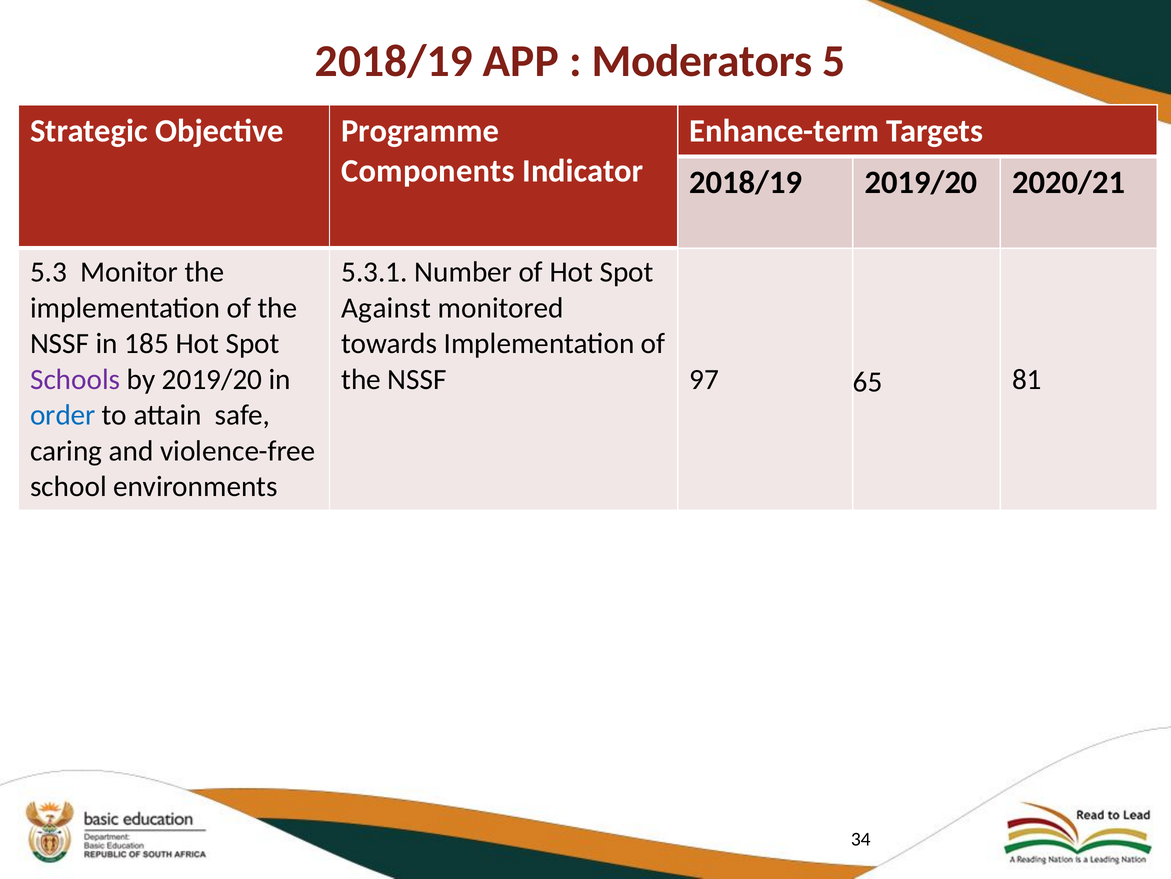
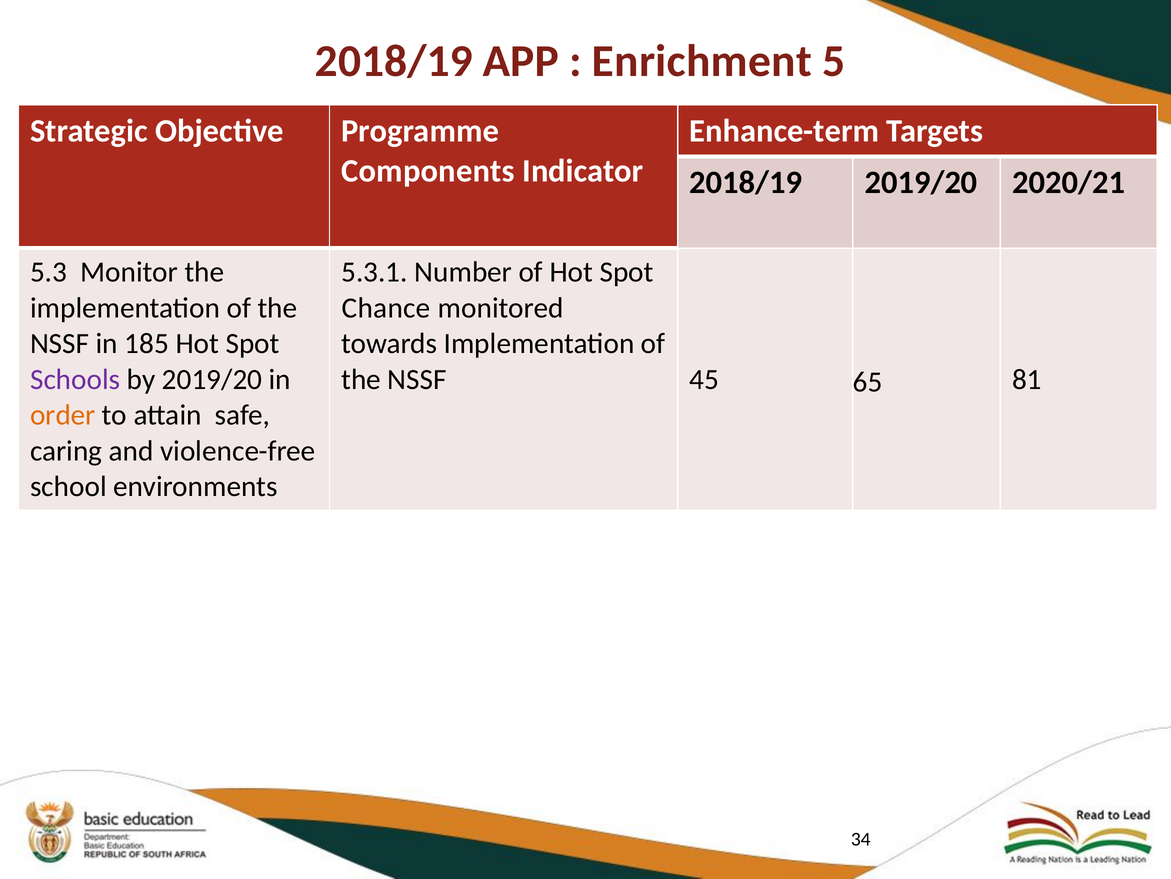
Moderators: Moderators -> Enrichment (702, 61)
Against: Against -> Chance (386, 308)
97: 97 -> 45 (704, 379)
order colour: blue -> orange (63, 415)
